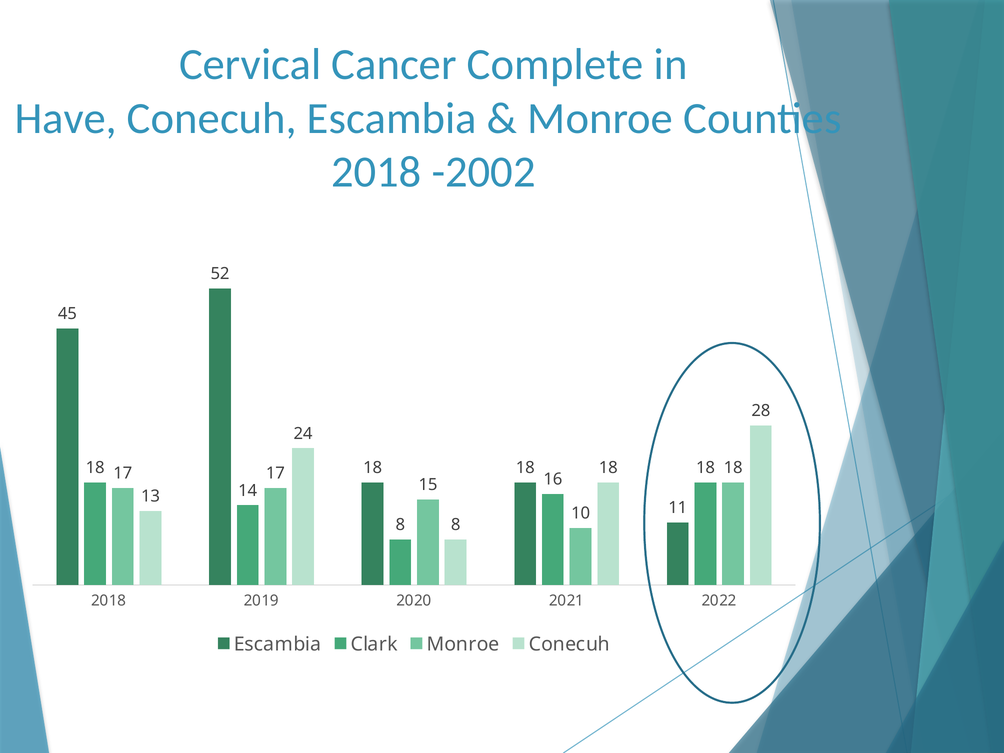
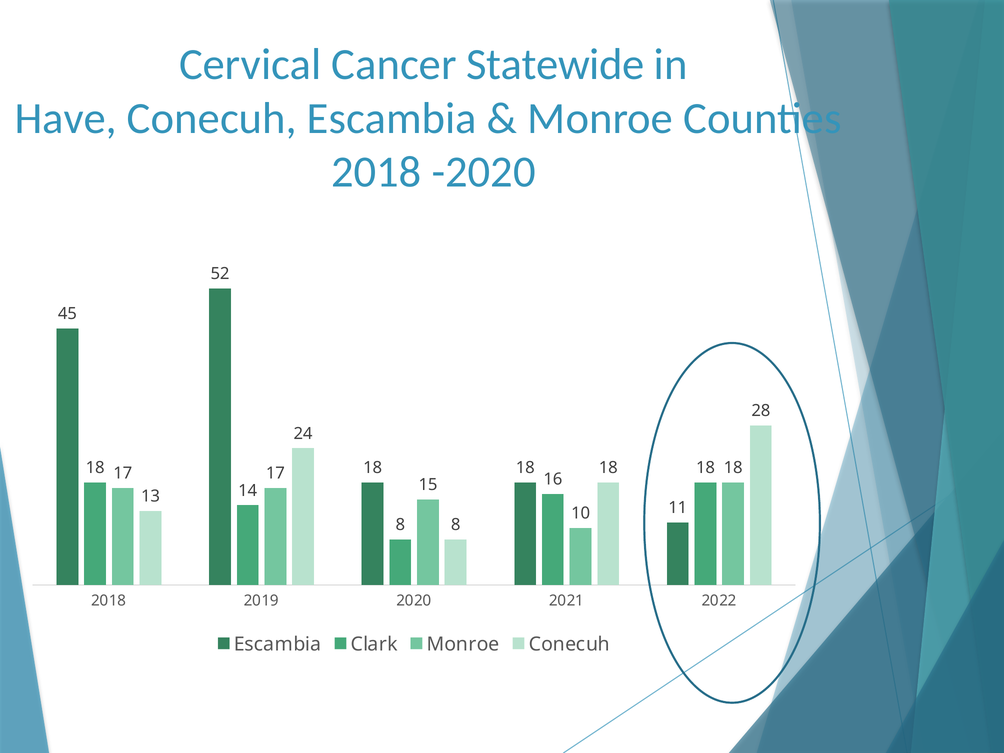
Complete: Complete -> Statewide (555, 65)
-2002: -2002 -> -2020 (484, 172)
